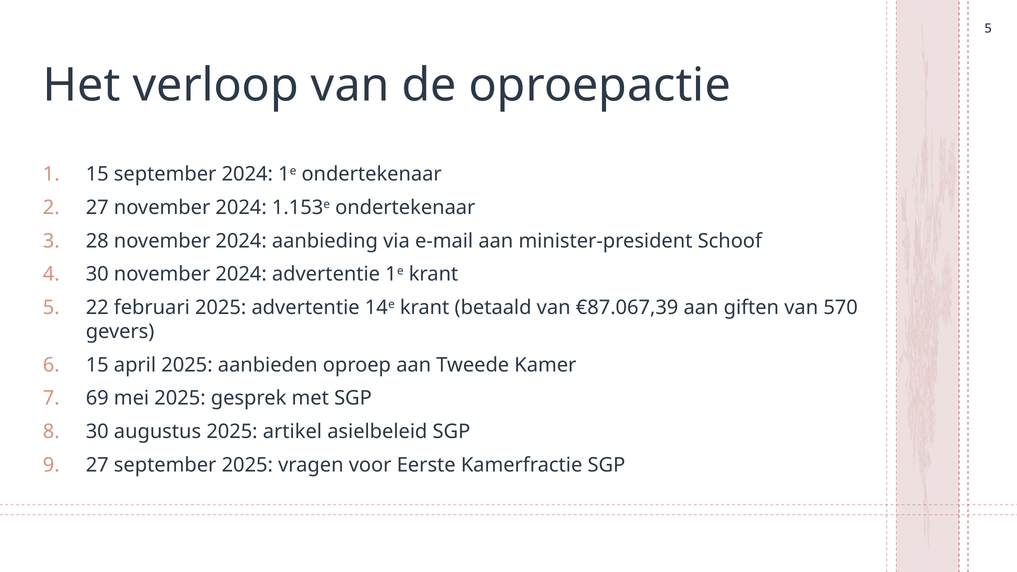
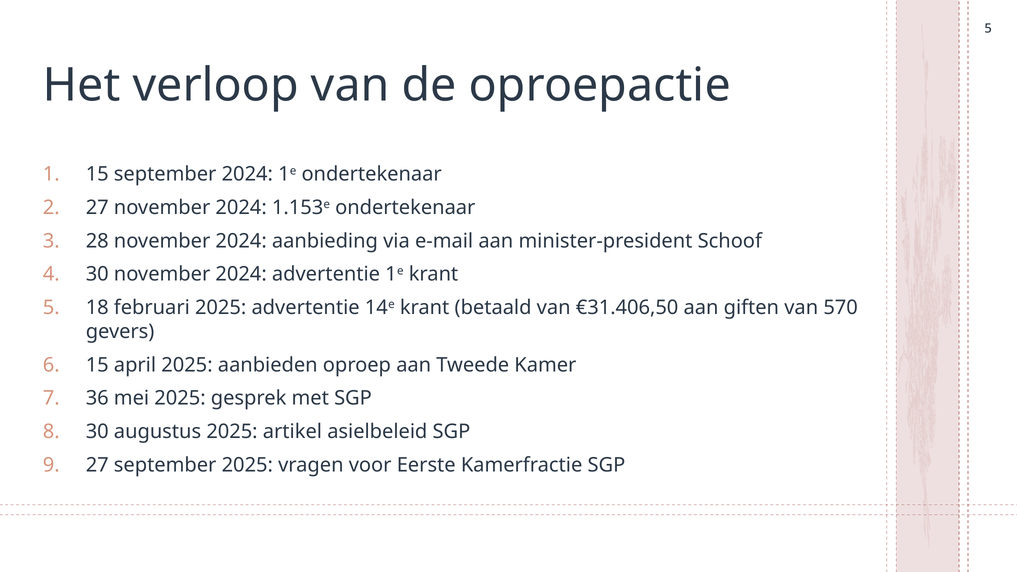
22: 22 -> 18 (97, 308)
€87.067,39: €87.067,39 -> €31.406,50 (627, 308)
69: 69 -> 36 (97, 398)
